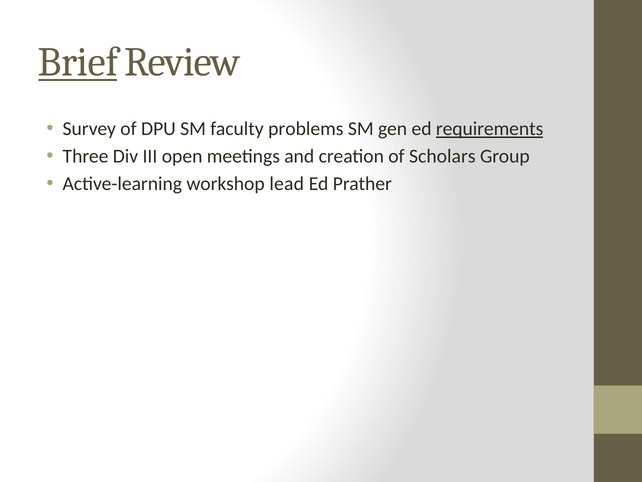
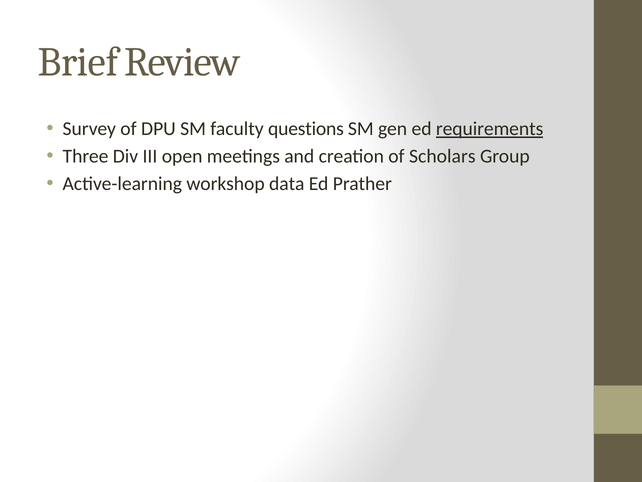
Brief underline: present -> none (78, 62)
problems: problems -> questions (306, 129)
lead: lead -> data (287, 184)
